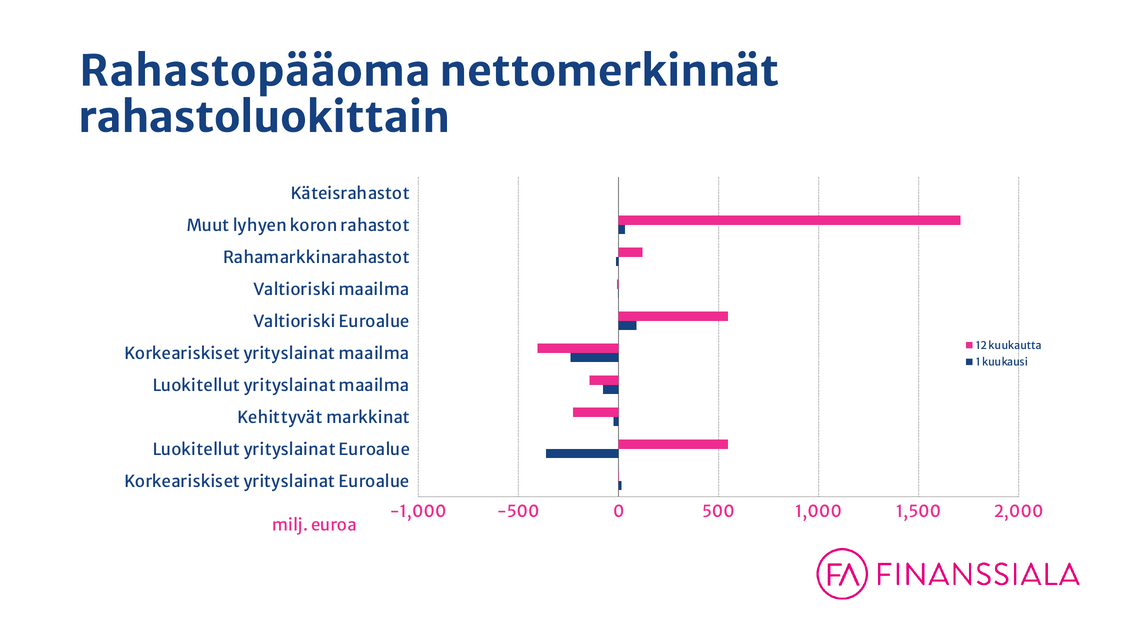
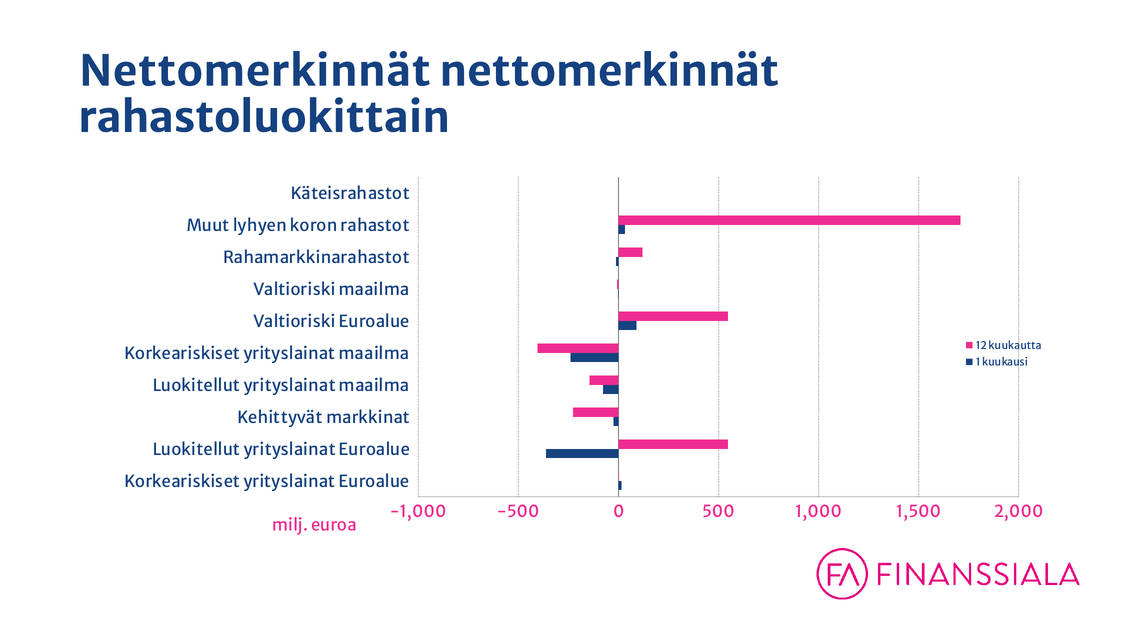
Rahastopääoma: Rahastopääoma -> Nettomerkinnät (255, 72)
